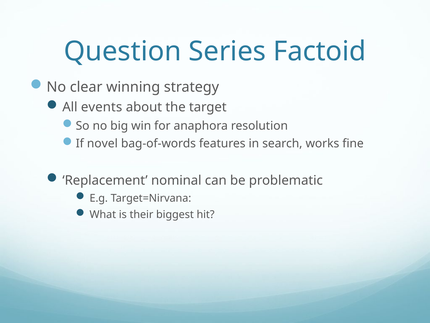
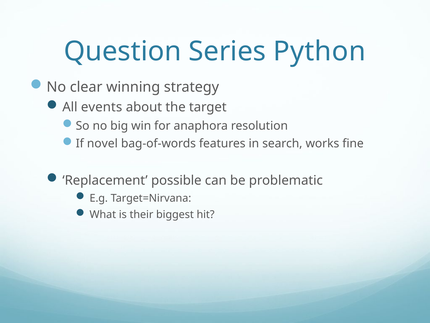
Factoid: Factoid -> Python (319, 51)
nominal: nominal -> possible (176, 180)
